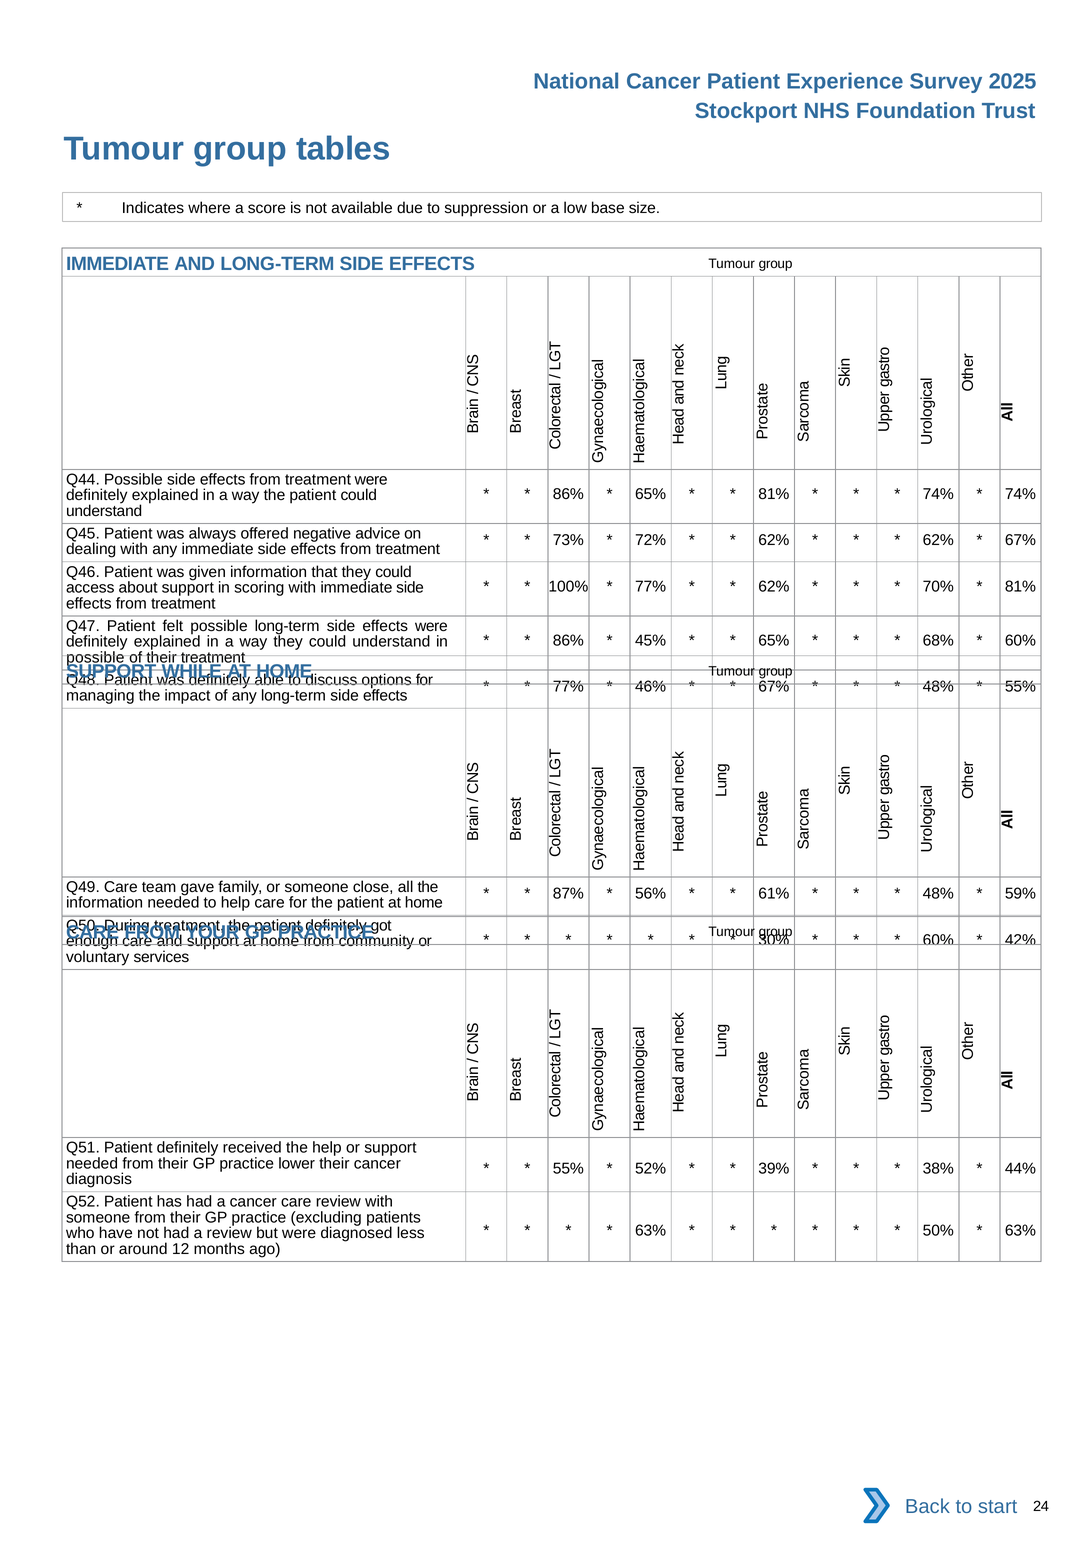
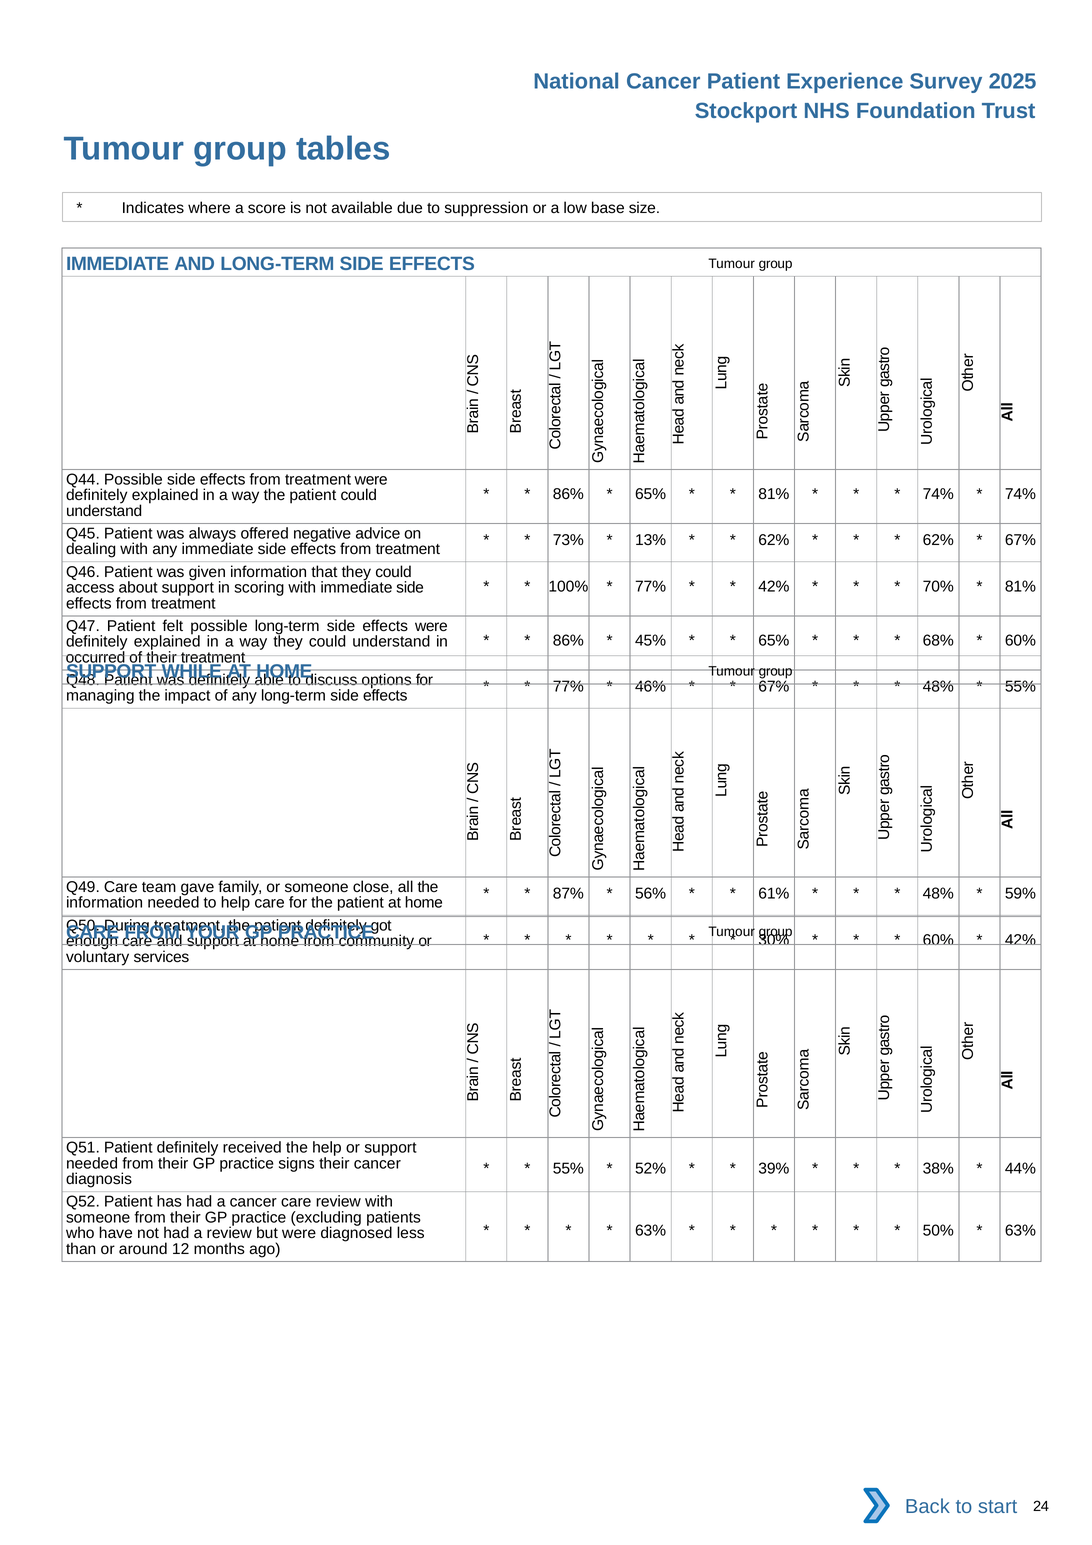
72%: 72% -> 13% (651, 540)
62%: 62% -> 42% (774, 587)
possible: possible -> occurred (96, 658)
lower: lower -> signs (297, 1164)
